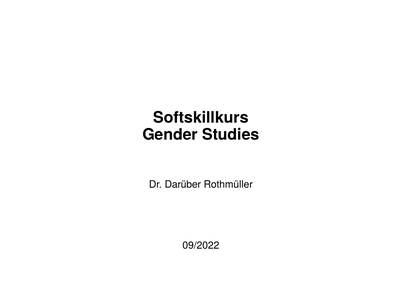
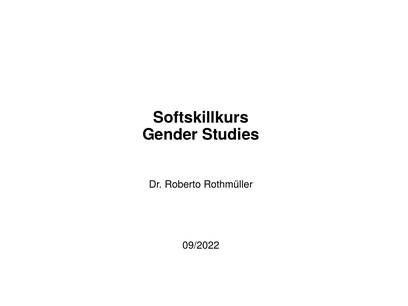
Darüber: Darüber -> Roberto (183, 185)
